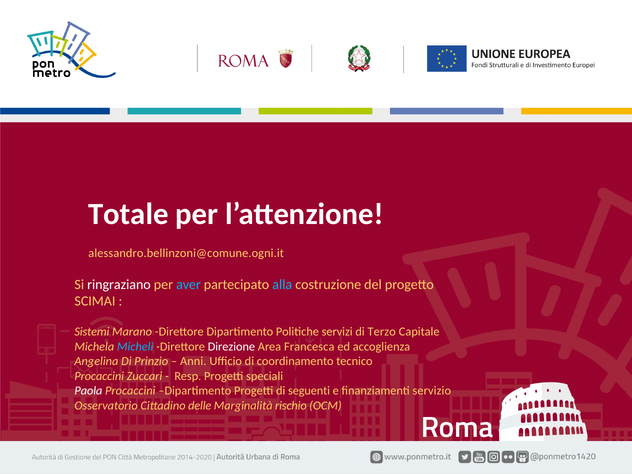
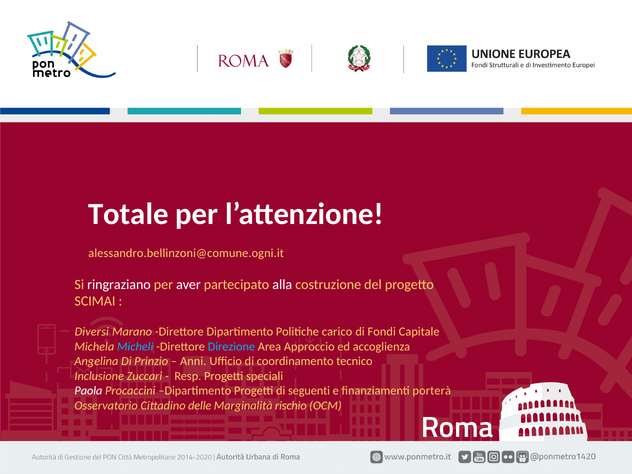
aver colour: light blue -> white (188, 284)
alla colour: light blue -> white (282, 284)
Sistemi: Sistemi -> Diversi (92, 332)
servizi: servizi -> carico (337, 332)
Terzo: Terzo -> Fondi (382, 332)
Direzione colour: white -> light blue (231, 347)
Francesca: Francesca -> Approccio (309, 347)
Procaccini: Procaccini -> Inclusione (99, 376)
servizio: servizio -> porterà (432, 391)
